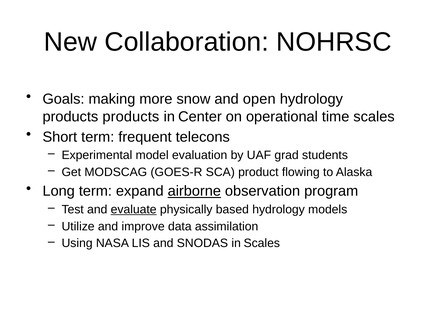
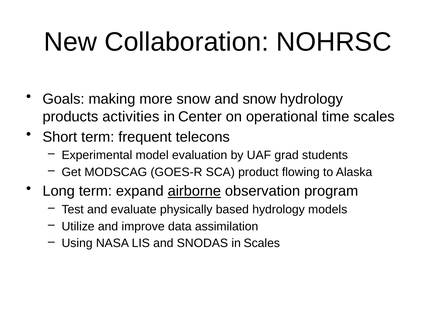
and open: open -> snow (259, 99)
products products: products -> activities (131, 117)
evaluate underline: present -> none (134, 209)
